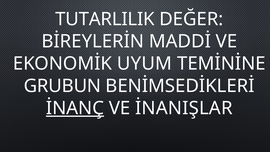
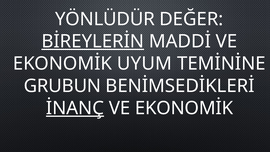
TUTARLILIK: TUTARLILIK -> YÖNLÜDÜR (105, 19)
BİREYLERİN underline: none -> present (93, 41)
İNANIŞLAR: İNANIŞLAR -> EKONOMİK (184, 108)
